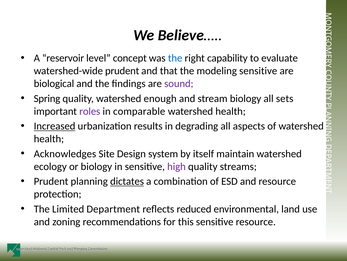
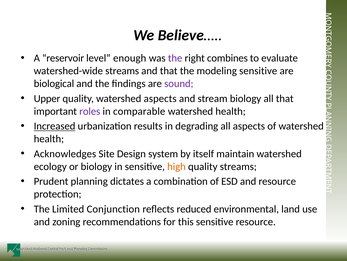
concept: concept -> enough (130, 58)
the colour: blue -> purple (175, 58)
capability: capability -> combines (227, 58)
watershed-wide prudent: prudent -> streams (122, 71)
Spring: Spring -> Upper (47, 98)
watershed enough: enough -> aspects (160, 98)
all sets: sets -> that (285, 98)
high colour: purple -> orange (176, 166)
dictates underline: present -> none (127, 181)
Department: Department -> Conjunction (113, 208)
